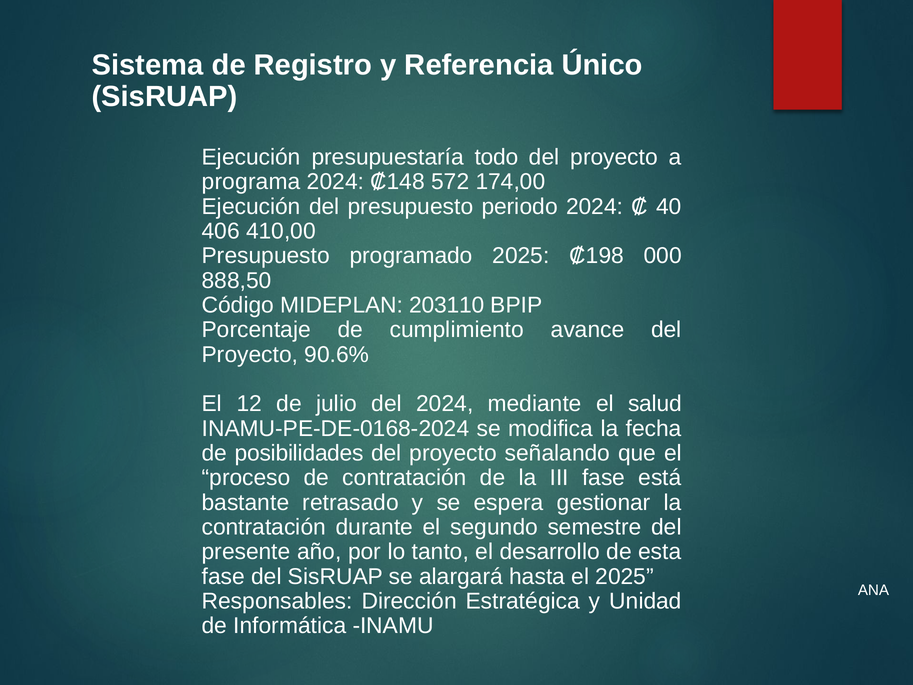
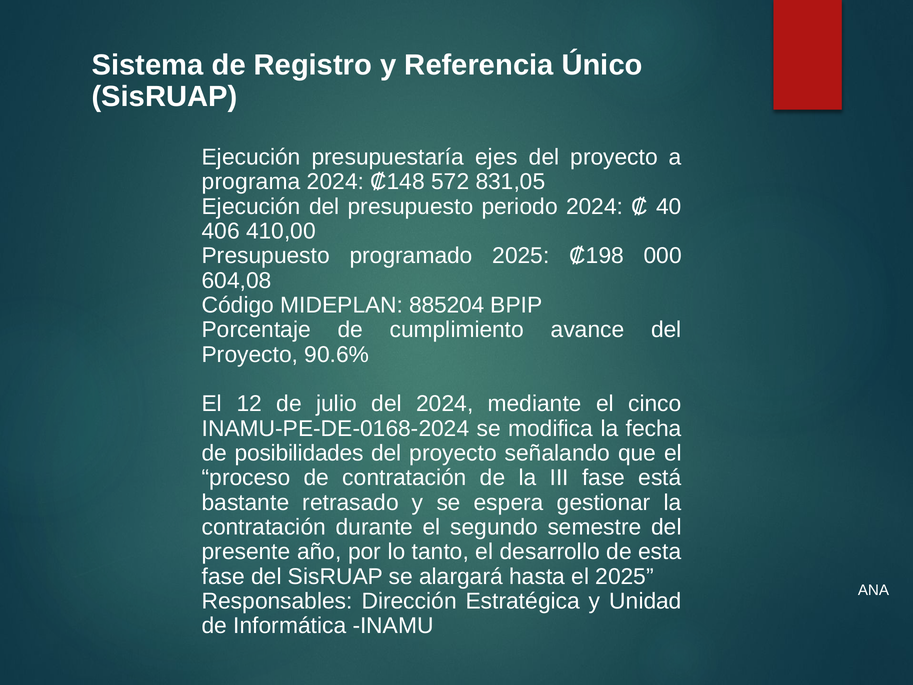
todo: todo -> ejes (496, 157)
174,00: 174,00 -> 831,05 (510, 182)
888,50: 888,50 -> 604,08 (237, 280)
203110: 203110 -> 885204 (447, 305)
salud: salud -> cinco (655, 404)
